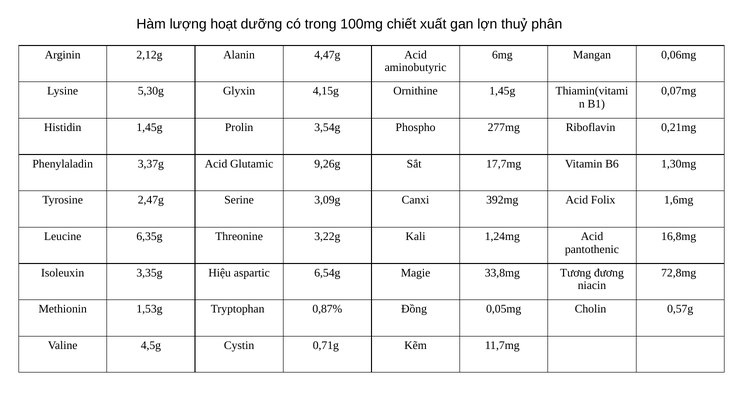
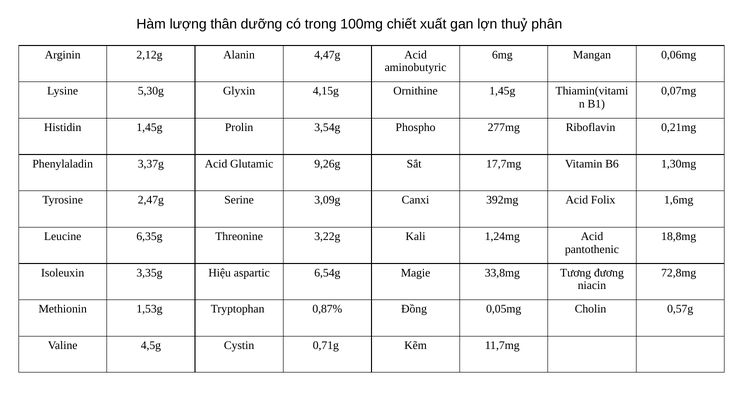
hoạt: hoạt -> thân (224, 24)
16,8mg: 16,8mg -> 18,8mg (679, 236)
